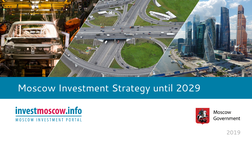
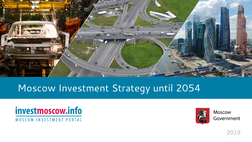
2029: 2029 -> 2054 (188, 88)
